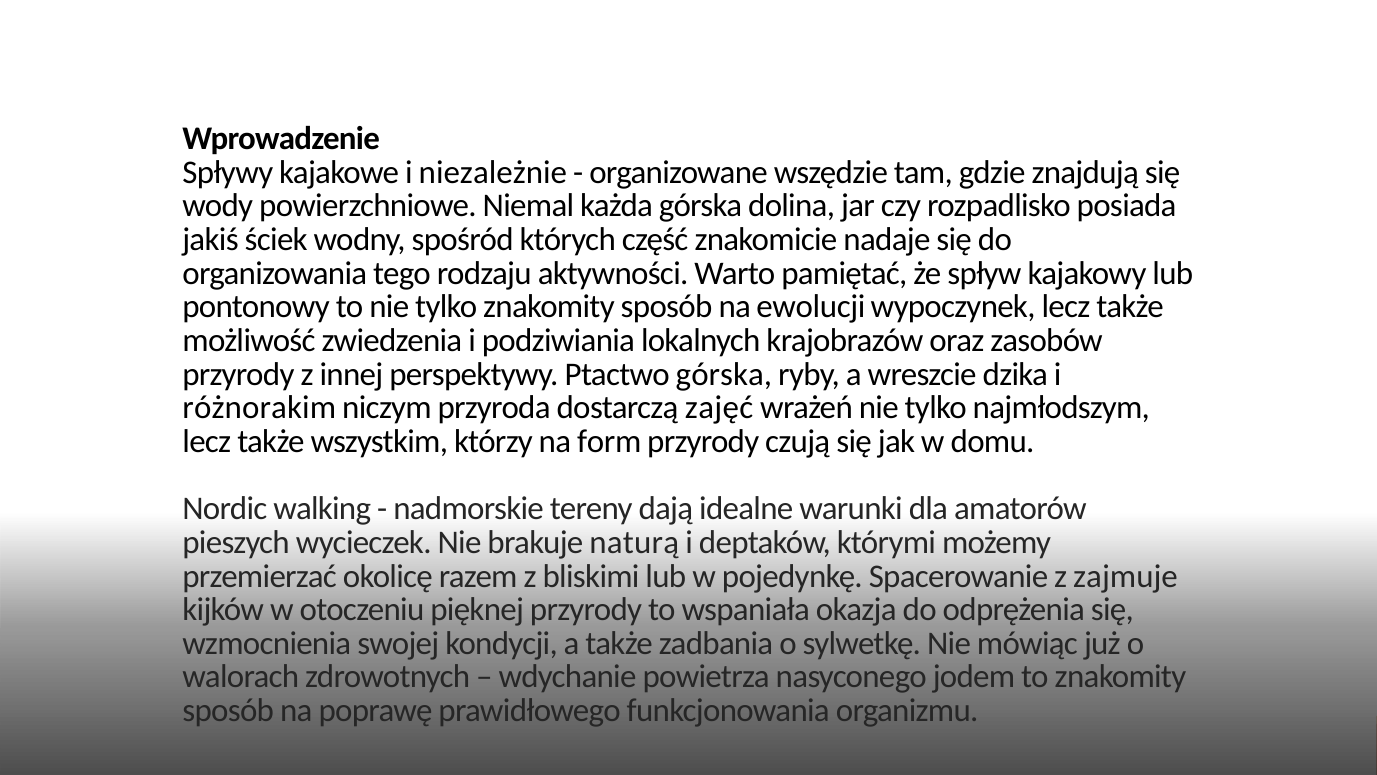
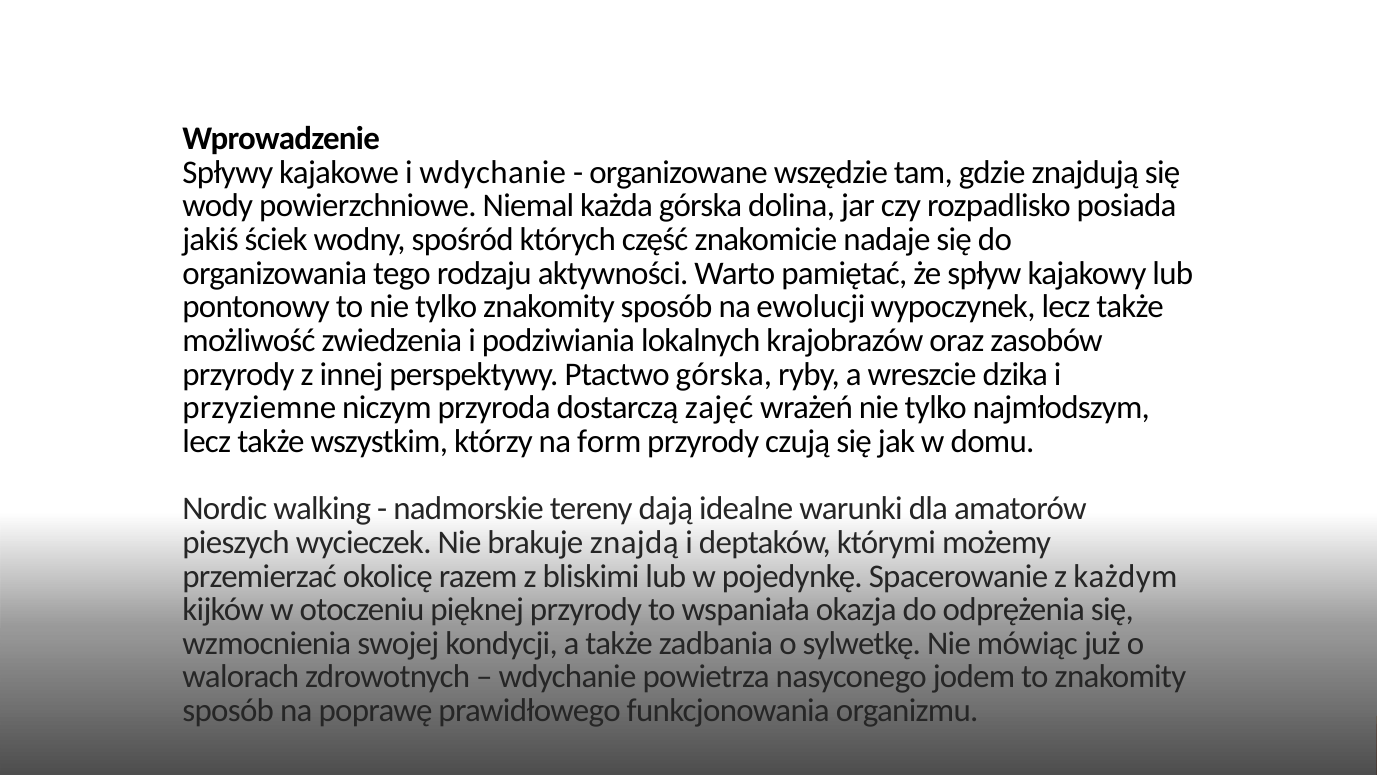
i niezależnie: niezależnie -> wdychanie (493, 172)
różnorakim: różnorakim -> przyziemne (259, 408)
naturą: naturą -> znajdą (634, 542)
zajmuje: zajmuje -> każdym (1125, 576)
